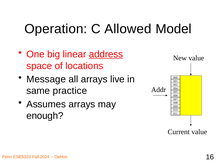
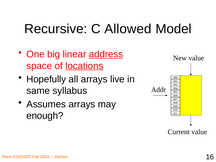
Operation: Operation -> Recursive (56, 29)
locations underline: none -> present (84, 66)
Message: Message -> Hopefully (46, 79)
practice: practice -> syllabus (70, 91)
